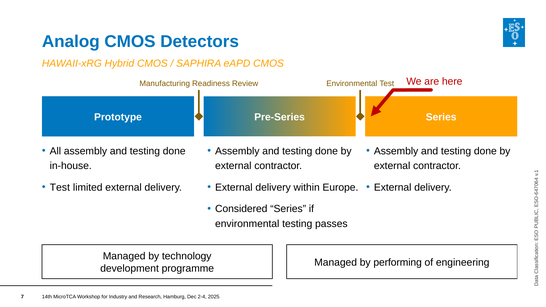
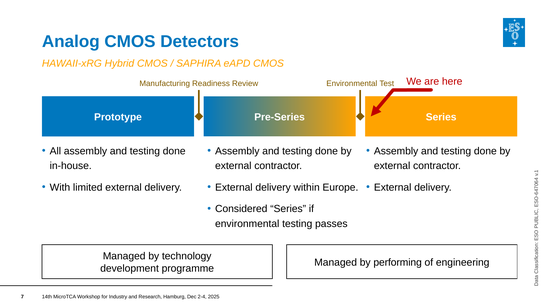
Test: Test -> With (60, 187)
